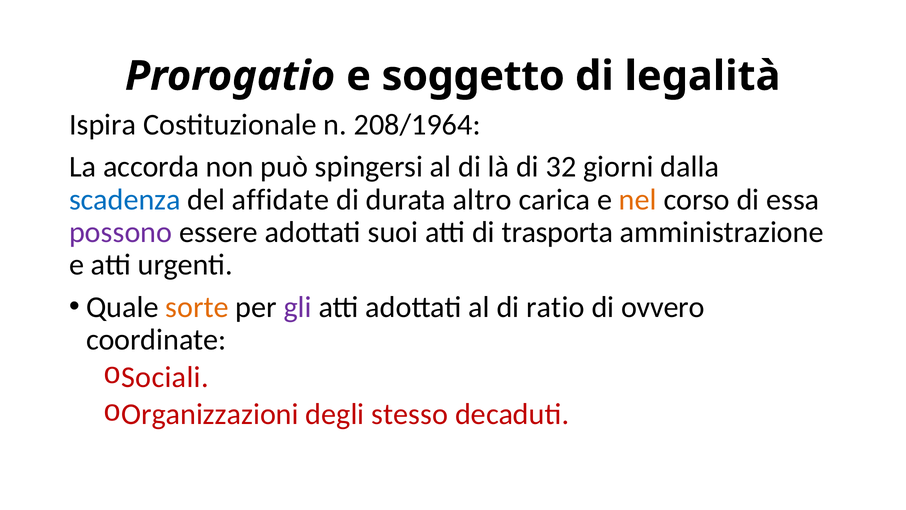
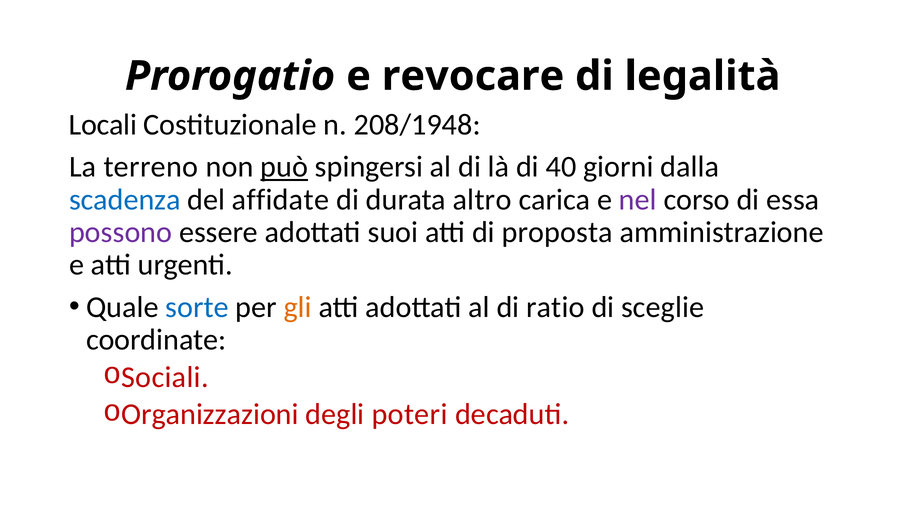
soggetto: soggetto -> revocare (473, 76)
Ispira: Ispira -> Locali (103, 125)
208/1964: 208/1964 -> 208/1948 (417, 125)
accorda: accorda -> terreno (151, 167)
può underline: none -> present (284, 167)
32: 32 -> 40 (561, 167)
nel colour: orange -> purple (638, 199)
trasporta: trasporta -> proposta (557, 232)
sorte colour: orange -> blue (197, 307)
gli colour: purple -> orange (298, 307)
ovvero: ovvero -> sceglie (663, 307)
stesso: stesso -> poteri (410, 414)
